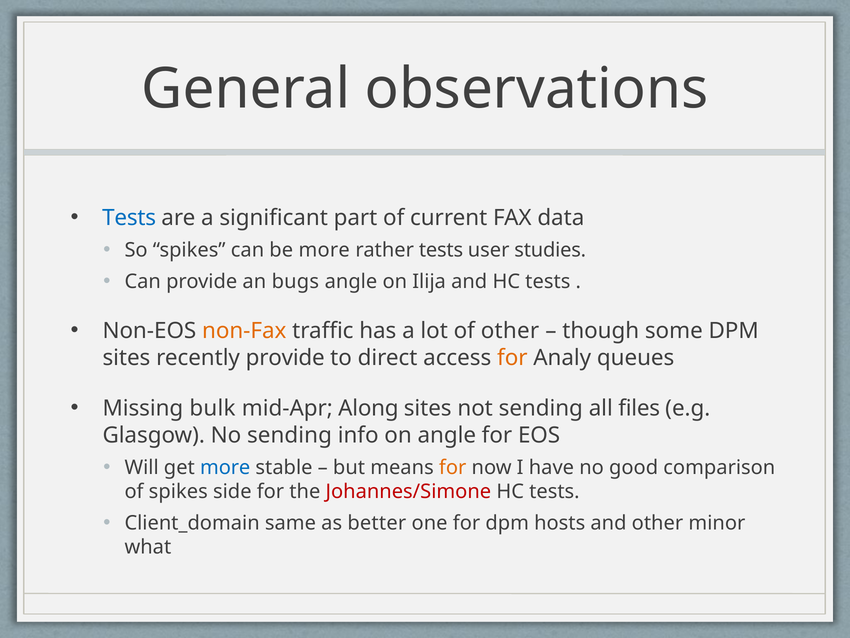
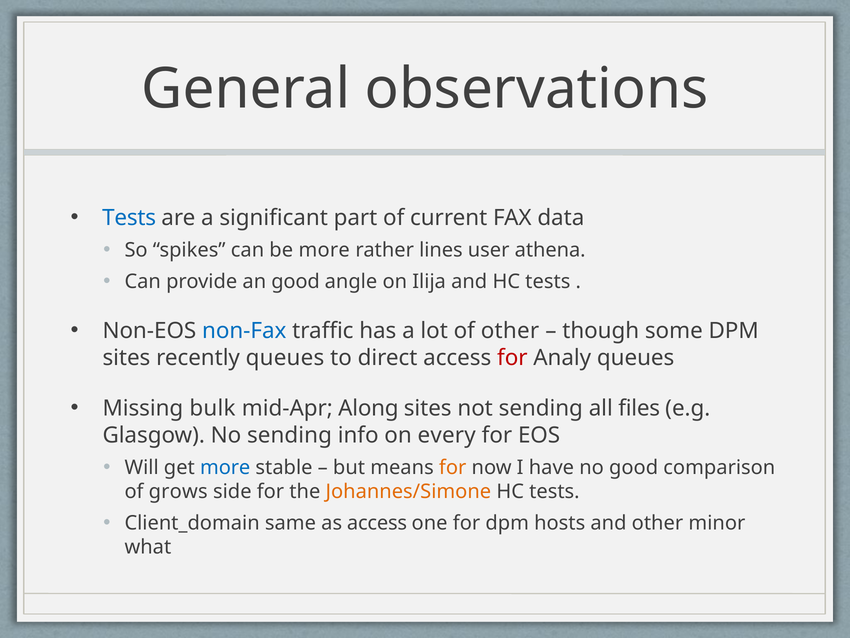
rather tests: tests -> lines (441, 250)
studies: studies -> athena (550, 250)
an bugs: bugs -> good (296, 281)
non-Fax colour: orange -> blue (244, 331)
recently provide: provide -> queues (285, 357)
for colour: orange -> red (512, 357)
on angle: angle -> every (447, 435)
of spikes: spikes -> grows (178, 491)
Johannes/Simone colour: red -> orange (408, 491)
as better: better -> access (377, 523)
